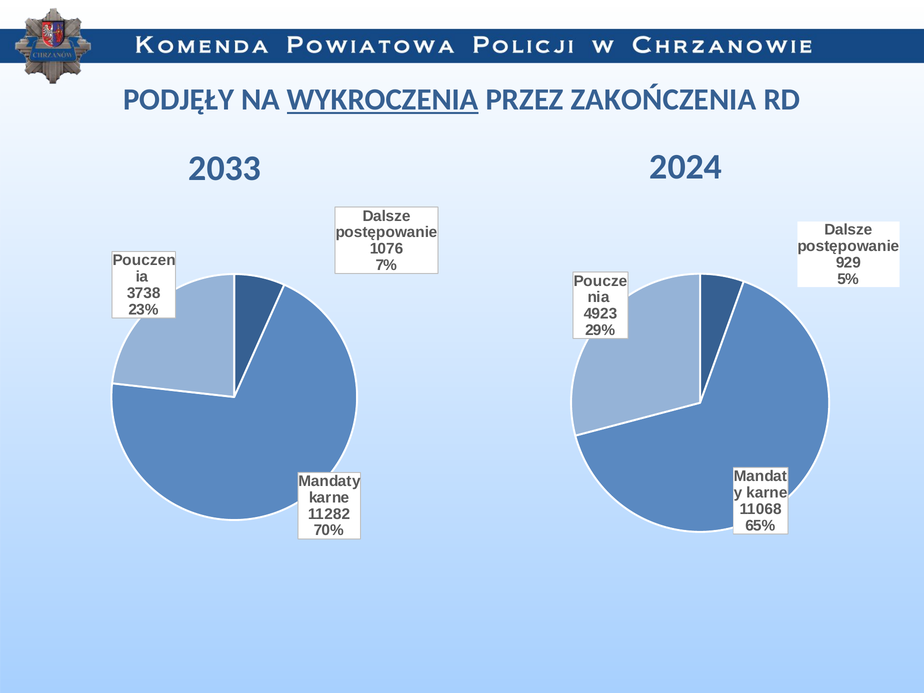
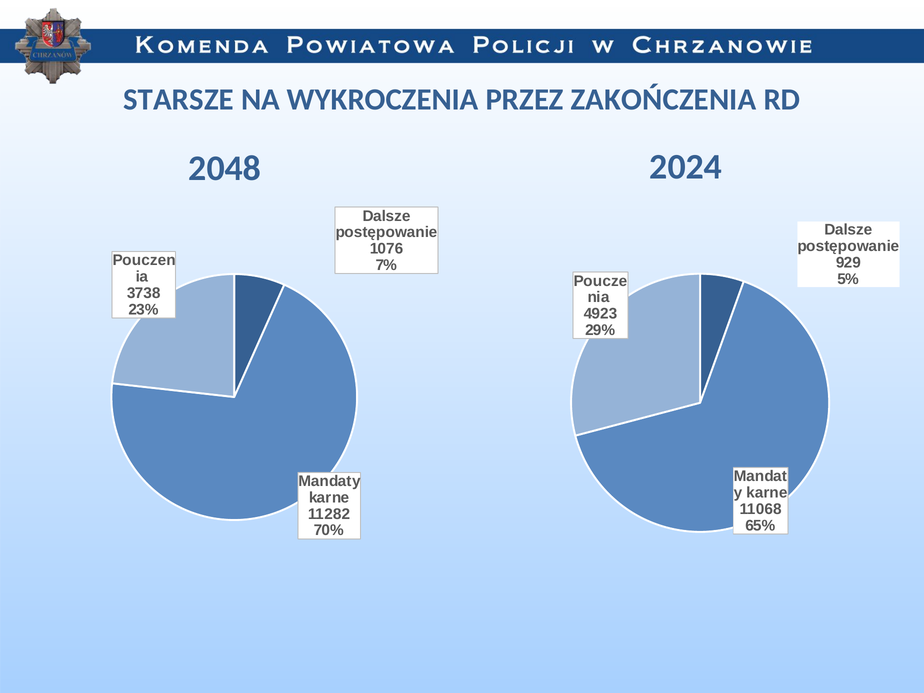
PODJĘŁY: PODJĘŁY -> STARSZE (178, 100)
WYKROCZENIA underline: present -> none (383, 100)
2033: 2033 -> 2048 (225, 168)
